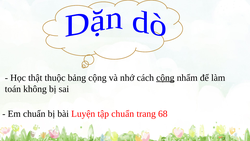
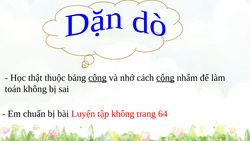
cộng underline: none -> present (97, 78)
tập chuẩn: chuẩn -> không (123, 113)
68: 68 -> 64 (163, 113)
